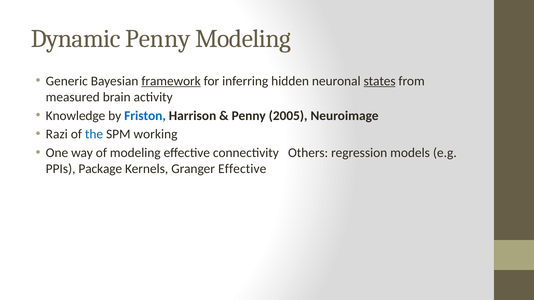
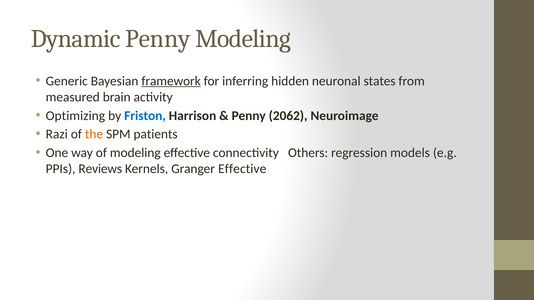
states underline: present -> none (380, 81)
Knowledge: Knowledge -> Optimizing (75, 116)
2005: 2005 -> 2062 (288, 116)
the colour: blue -> orange (94, 134)
working: working -> patients (156, 134)
Package: Package -> Reviews (100, 169)
